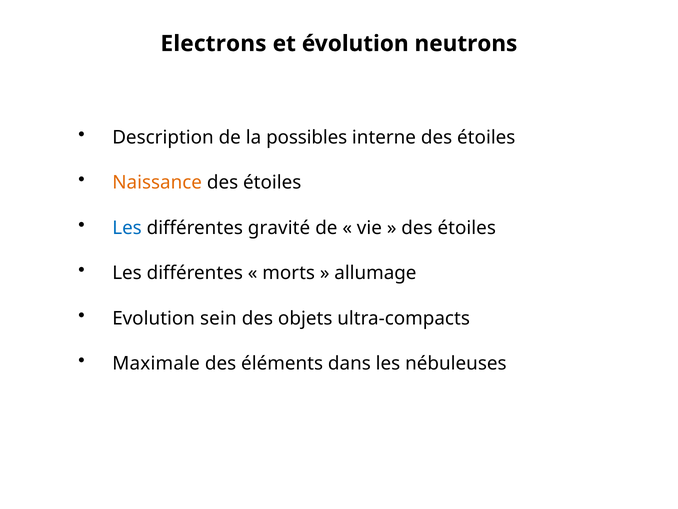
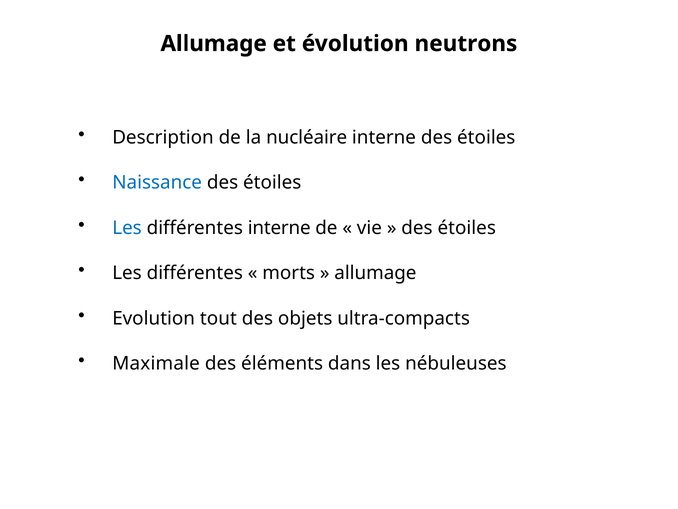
Electrons: Electrons -> Allumage (214, 44)
possibles: possibles -> nucléaire (307, 137)
Naissance colour: orange -> blue (157, 183)
différentes gravité: gravité -> interne (279, 228)
sein: sein -> tout (218, 318)
